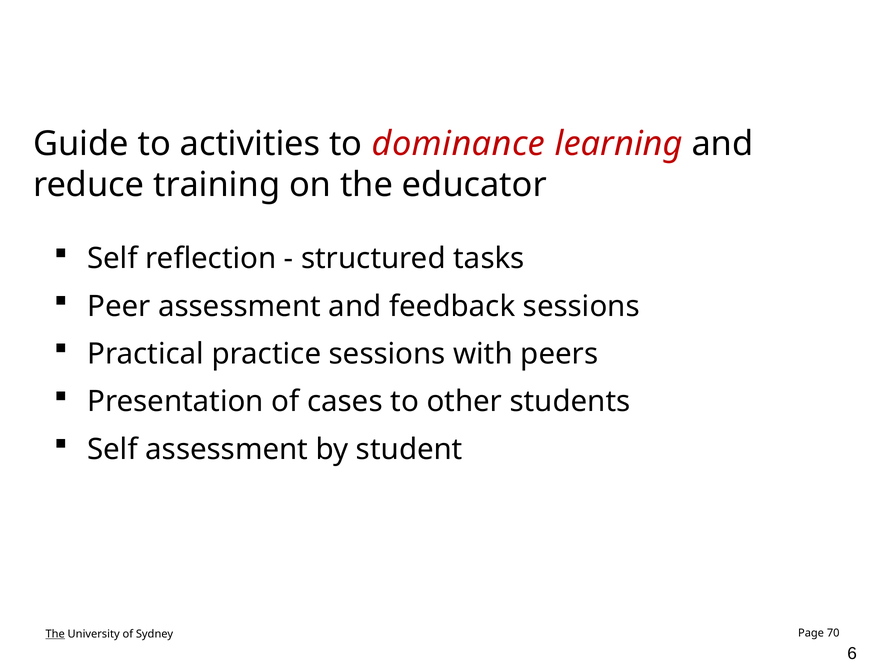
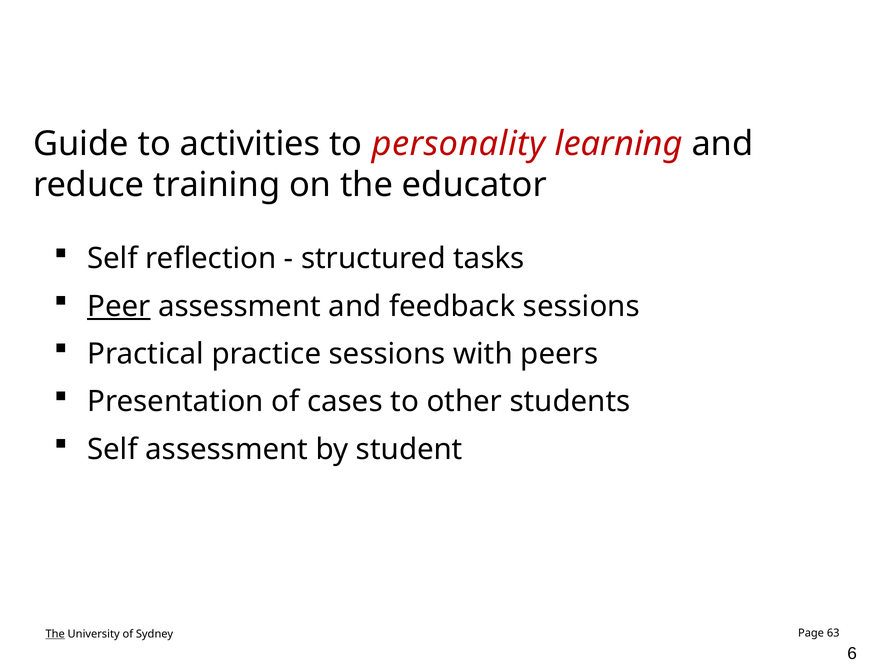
dominance: dominance -> personality (459, 144)
Peer underline: none -> present (119, 306)
70: 70 -> 63 (833, 633)
